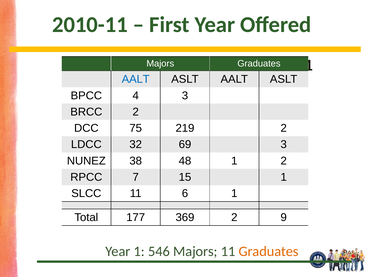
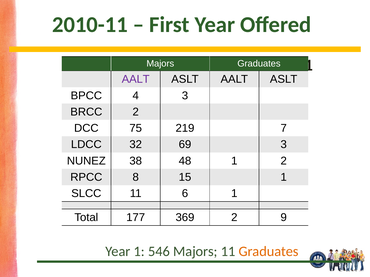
AALT colour: blue -> purple (136, 79)
219 2: 2 -> 7 (284, 128)
7: 7 -> 8 (136, 177)
